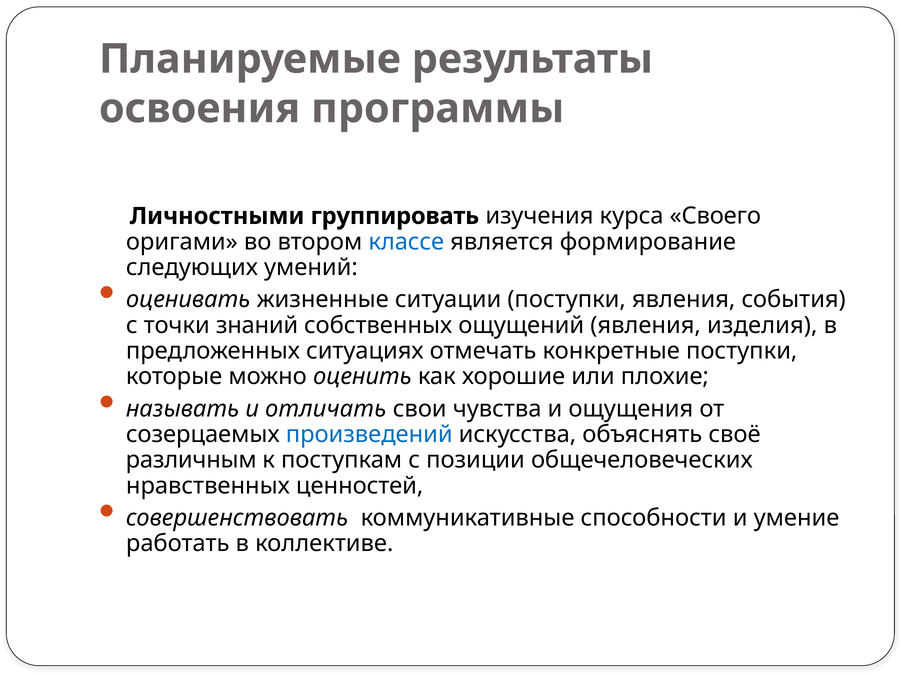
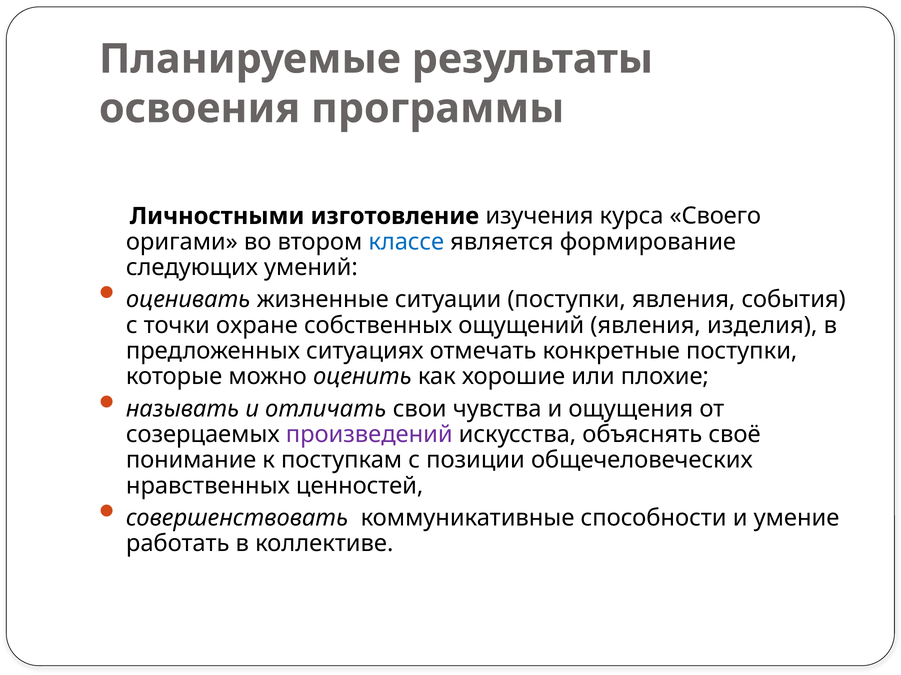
группировать: группировать -> изготовление (395, 216)
знаний: знаний -> охране (257, 326)
произведений colour: blue -> purple (369, 435)
различным: различным -> понимание (191, 461)
